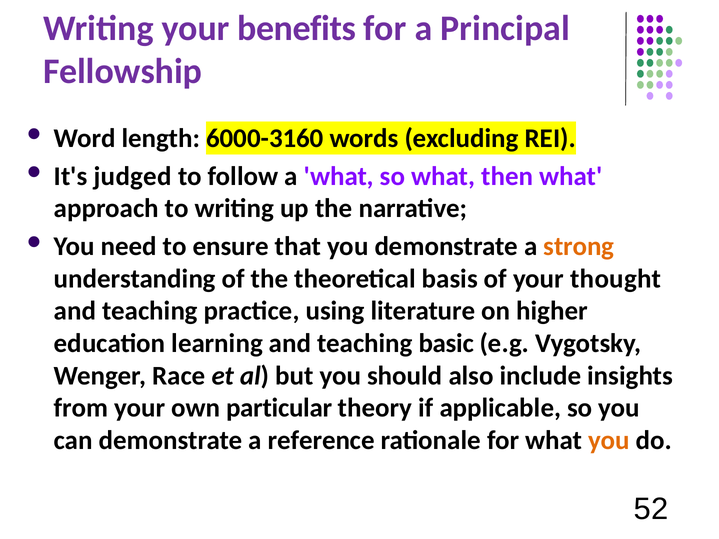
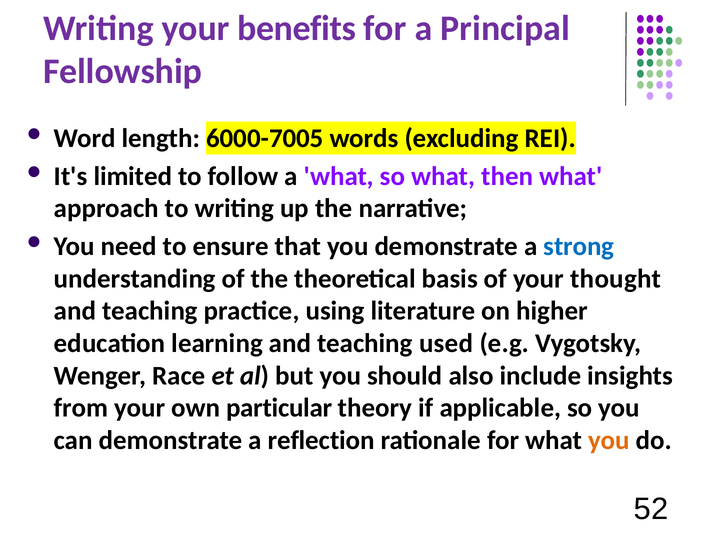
6000-3160: 6000-3160 -> 6000-7005 (265, 138)
judged: judged -> limited (133, 176)
strong colour: orange -> blue (579, 246)
basic: basic -> used (446, 344)
reference: reference -> reflection (321, 441)
